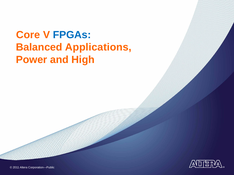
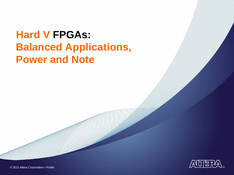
Core: Core -> Hard (28, 35)
FPGAs colour: blue -> black (72, 35)
High: High -> Note (83, 60)
